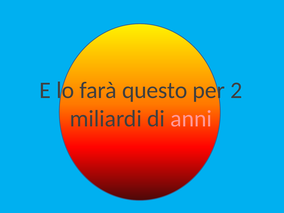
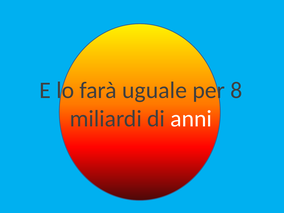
questo: questo -> uguale (155, 90)
2: 2 -> 8 (236, 90)
anni colour: pink -> white (191, 119)
